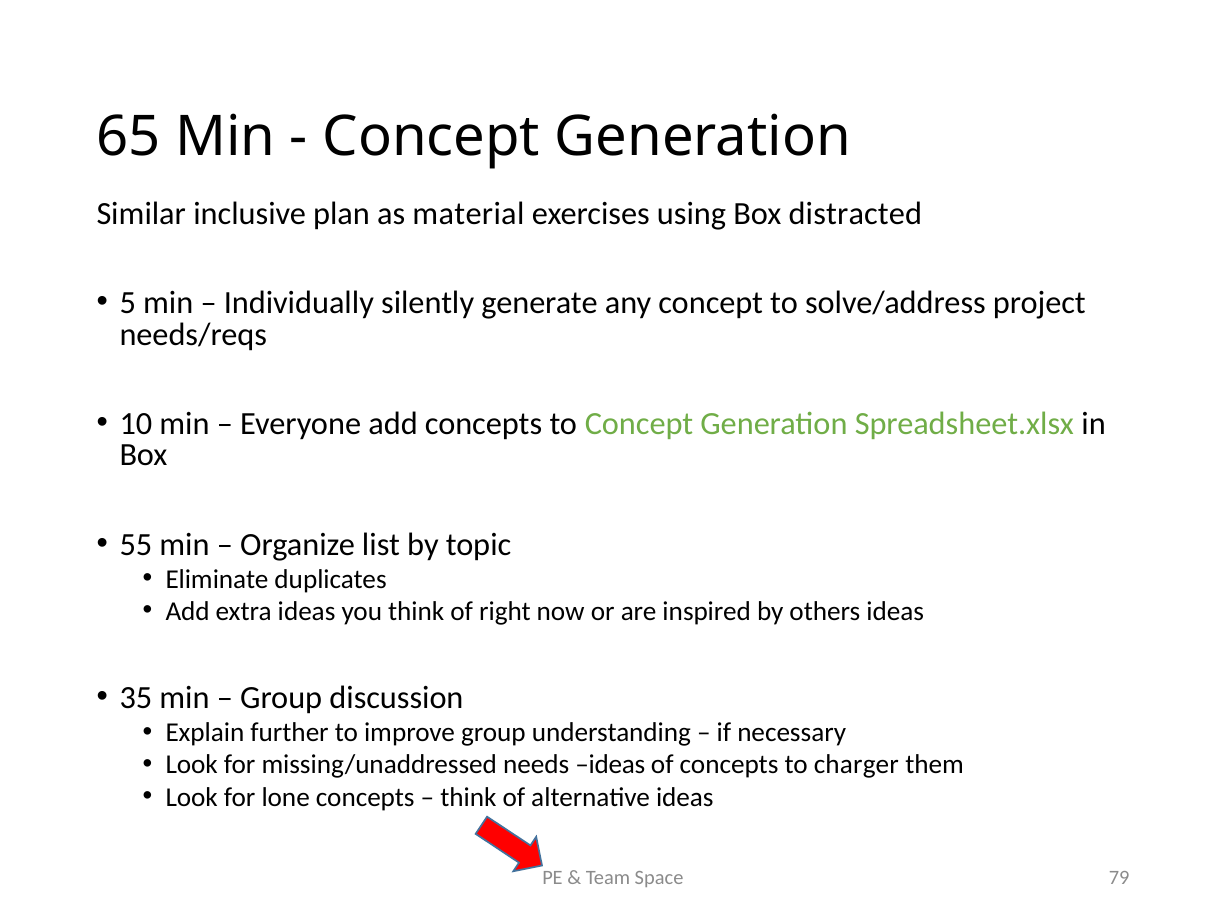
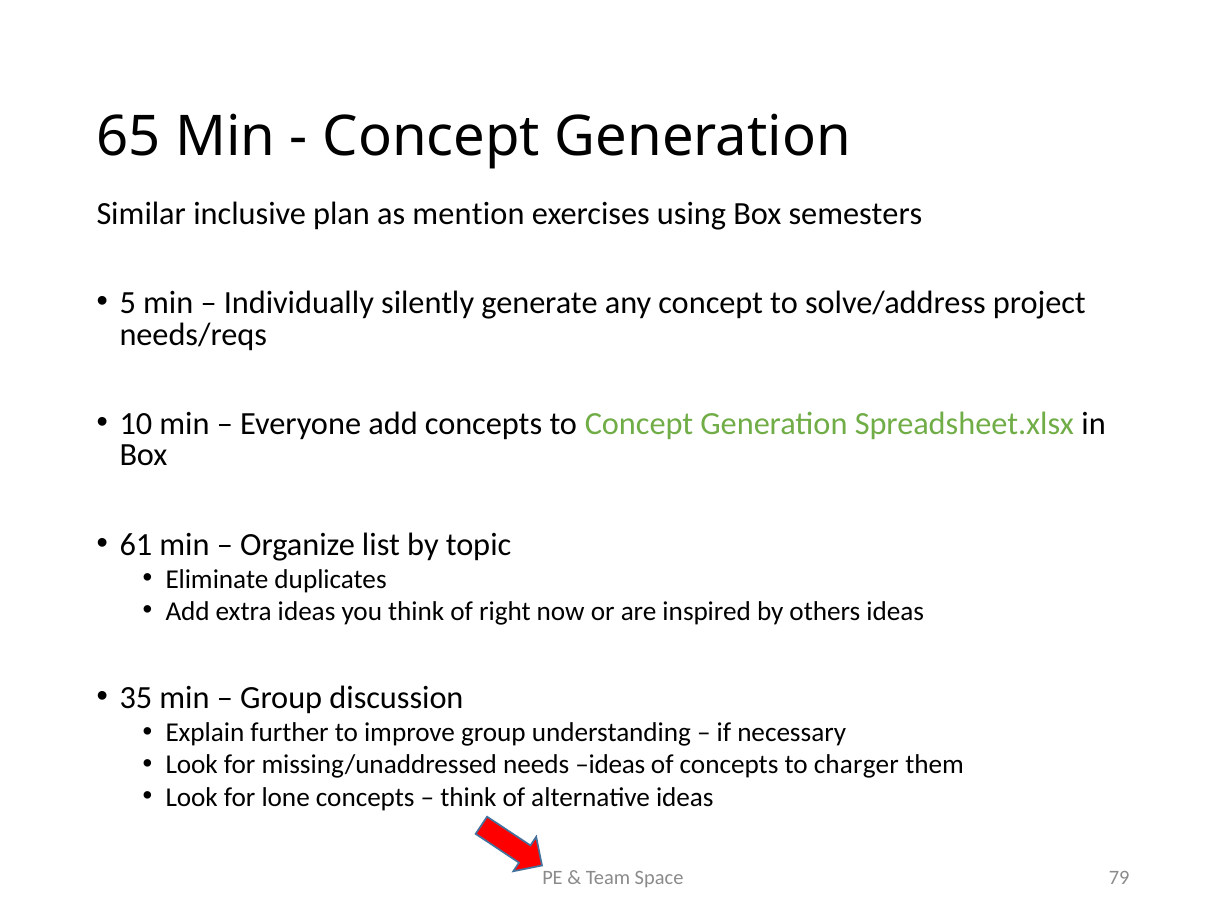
material: material -> mention (469, 214)
distracted: distracted -> semesters (855, 214)
55: 55 -> 61 (136, 545)
